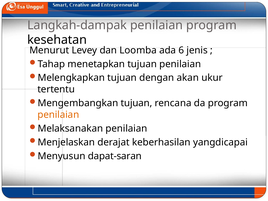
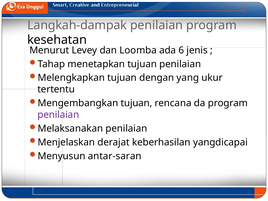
akan: akan -> yang (188, 78)
penilaian colour: orange -> purple (58, 115)
dapat-saran: dapat-saran -> antar-saran (115, 156)
